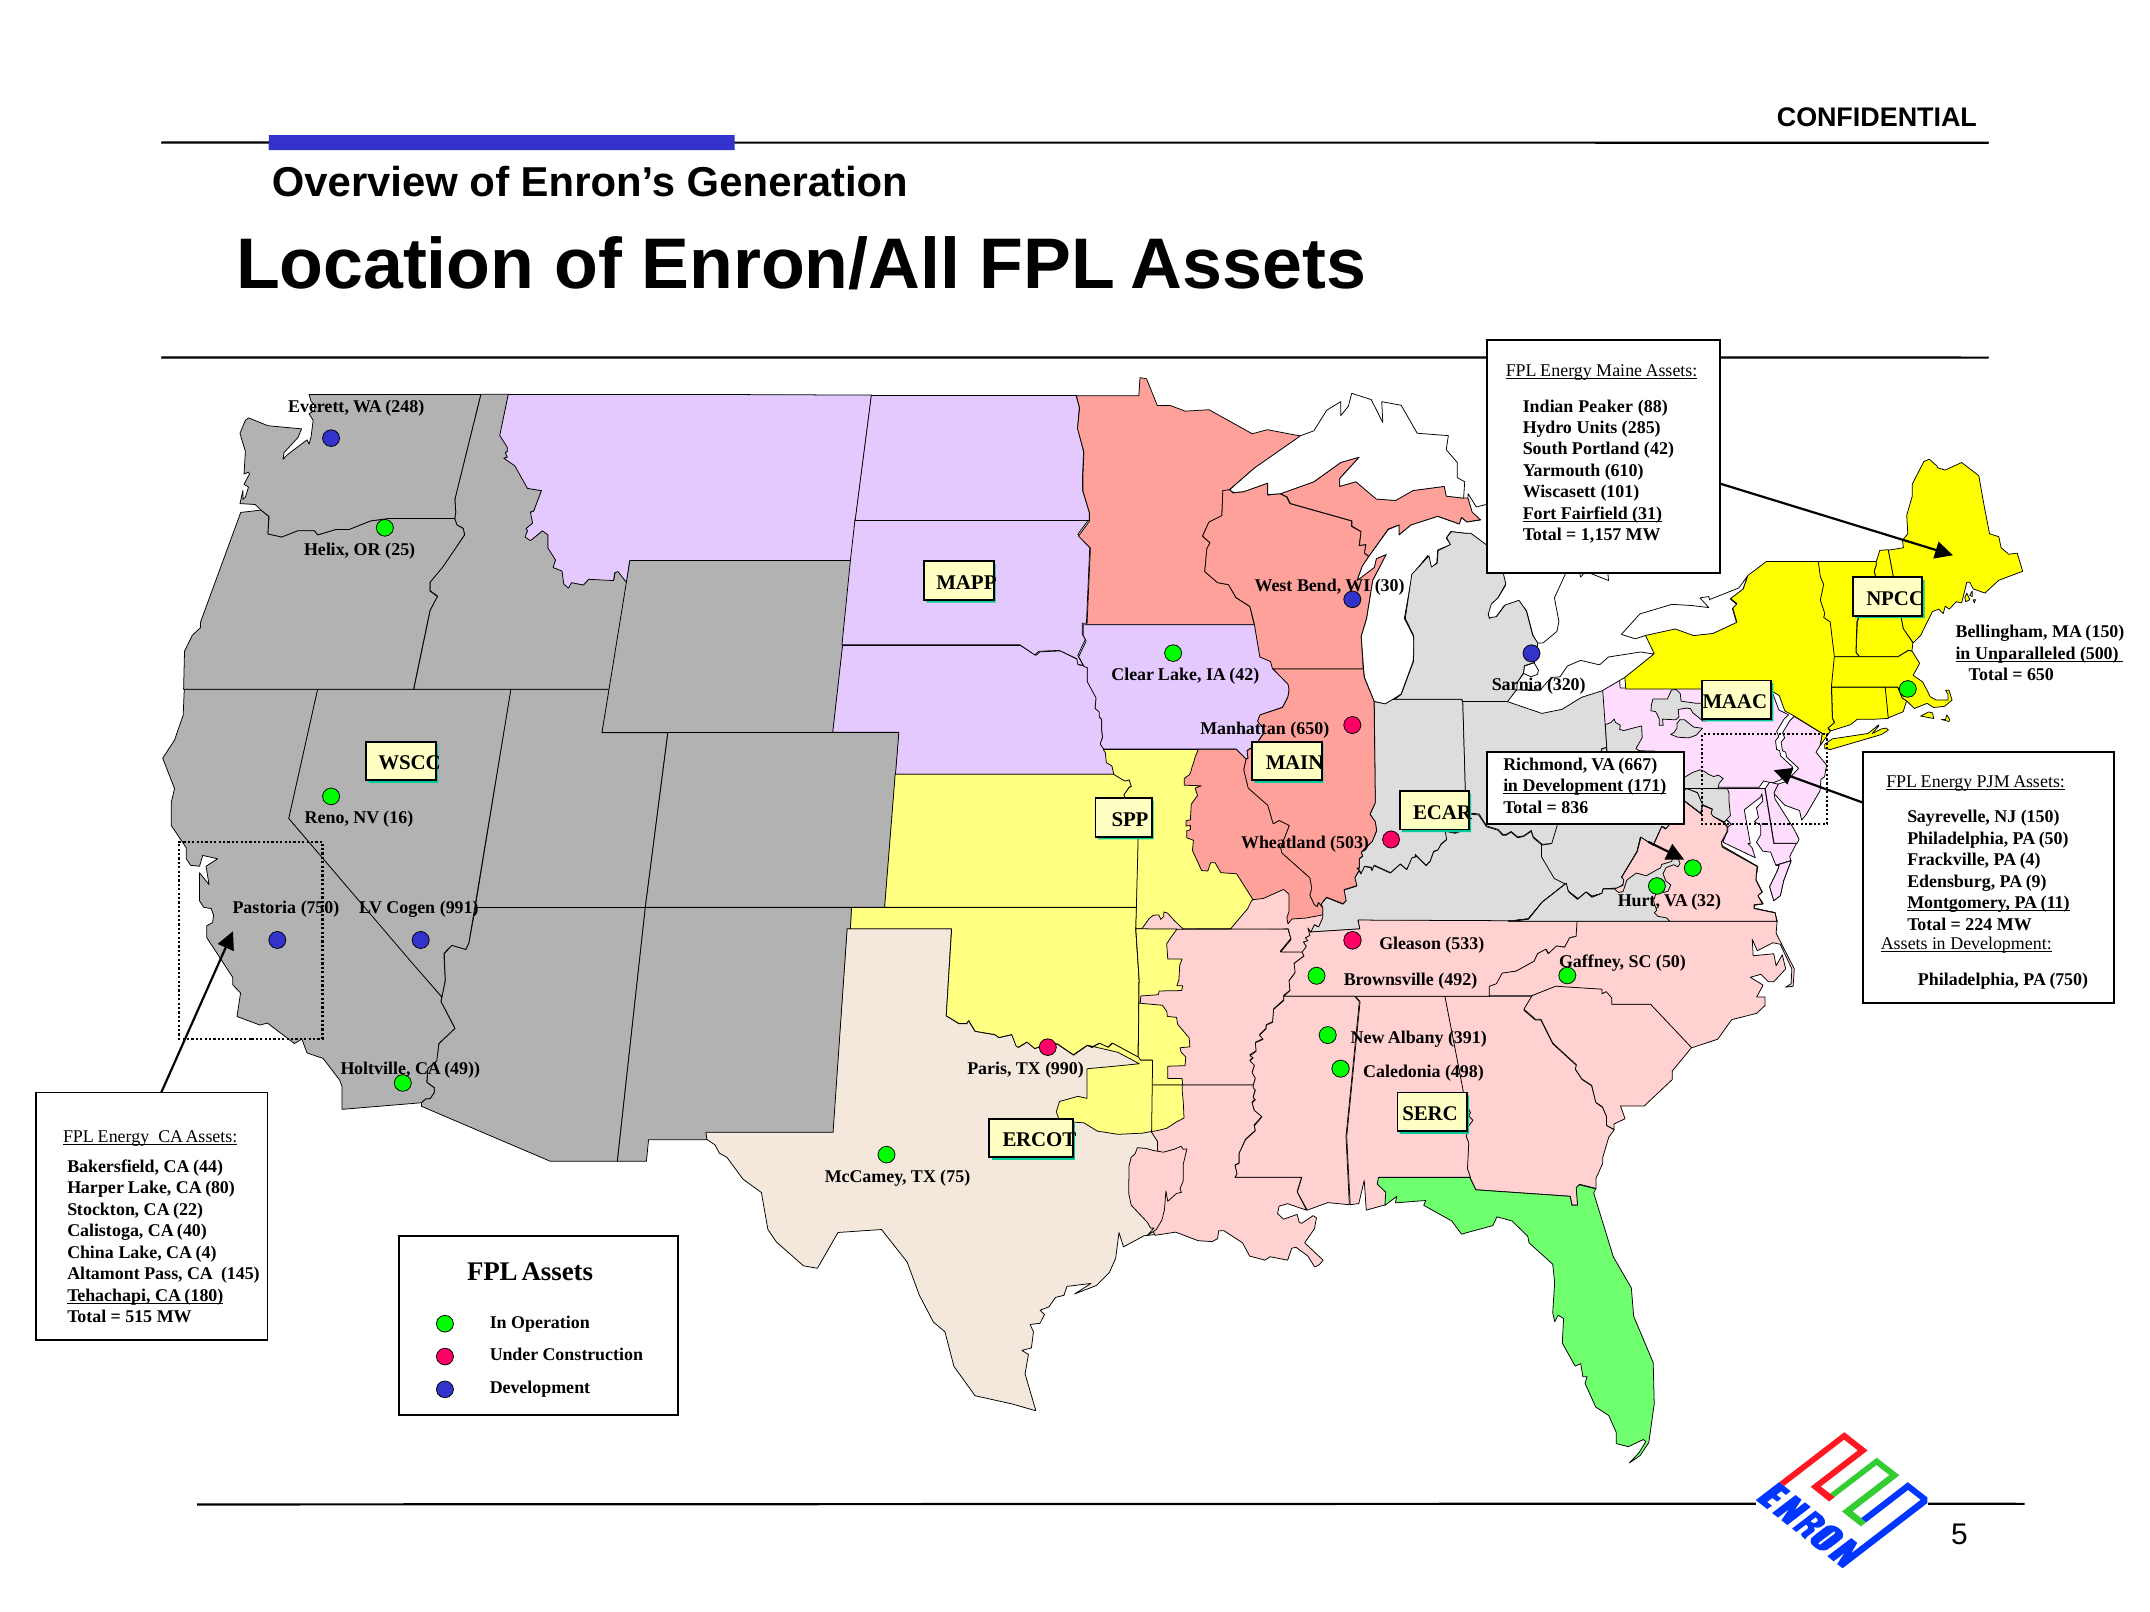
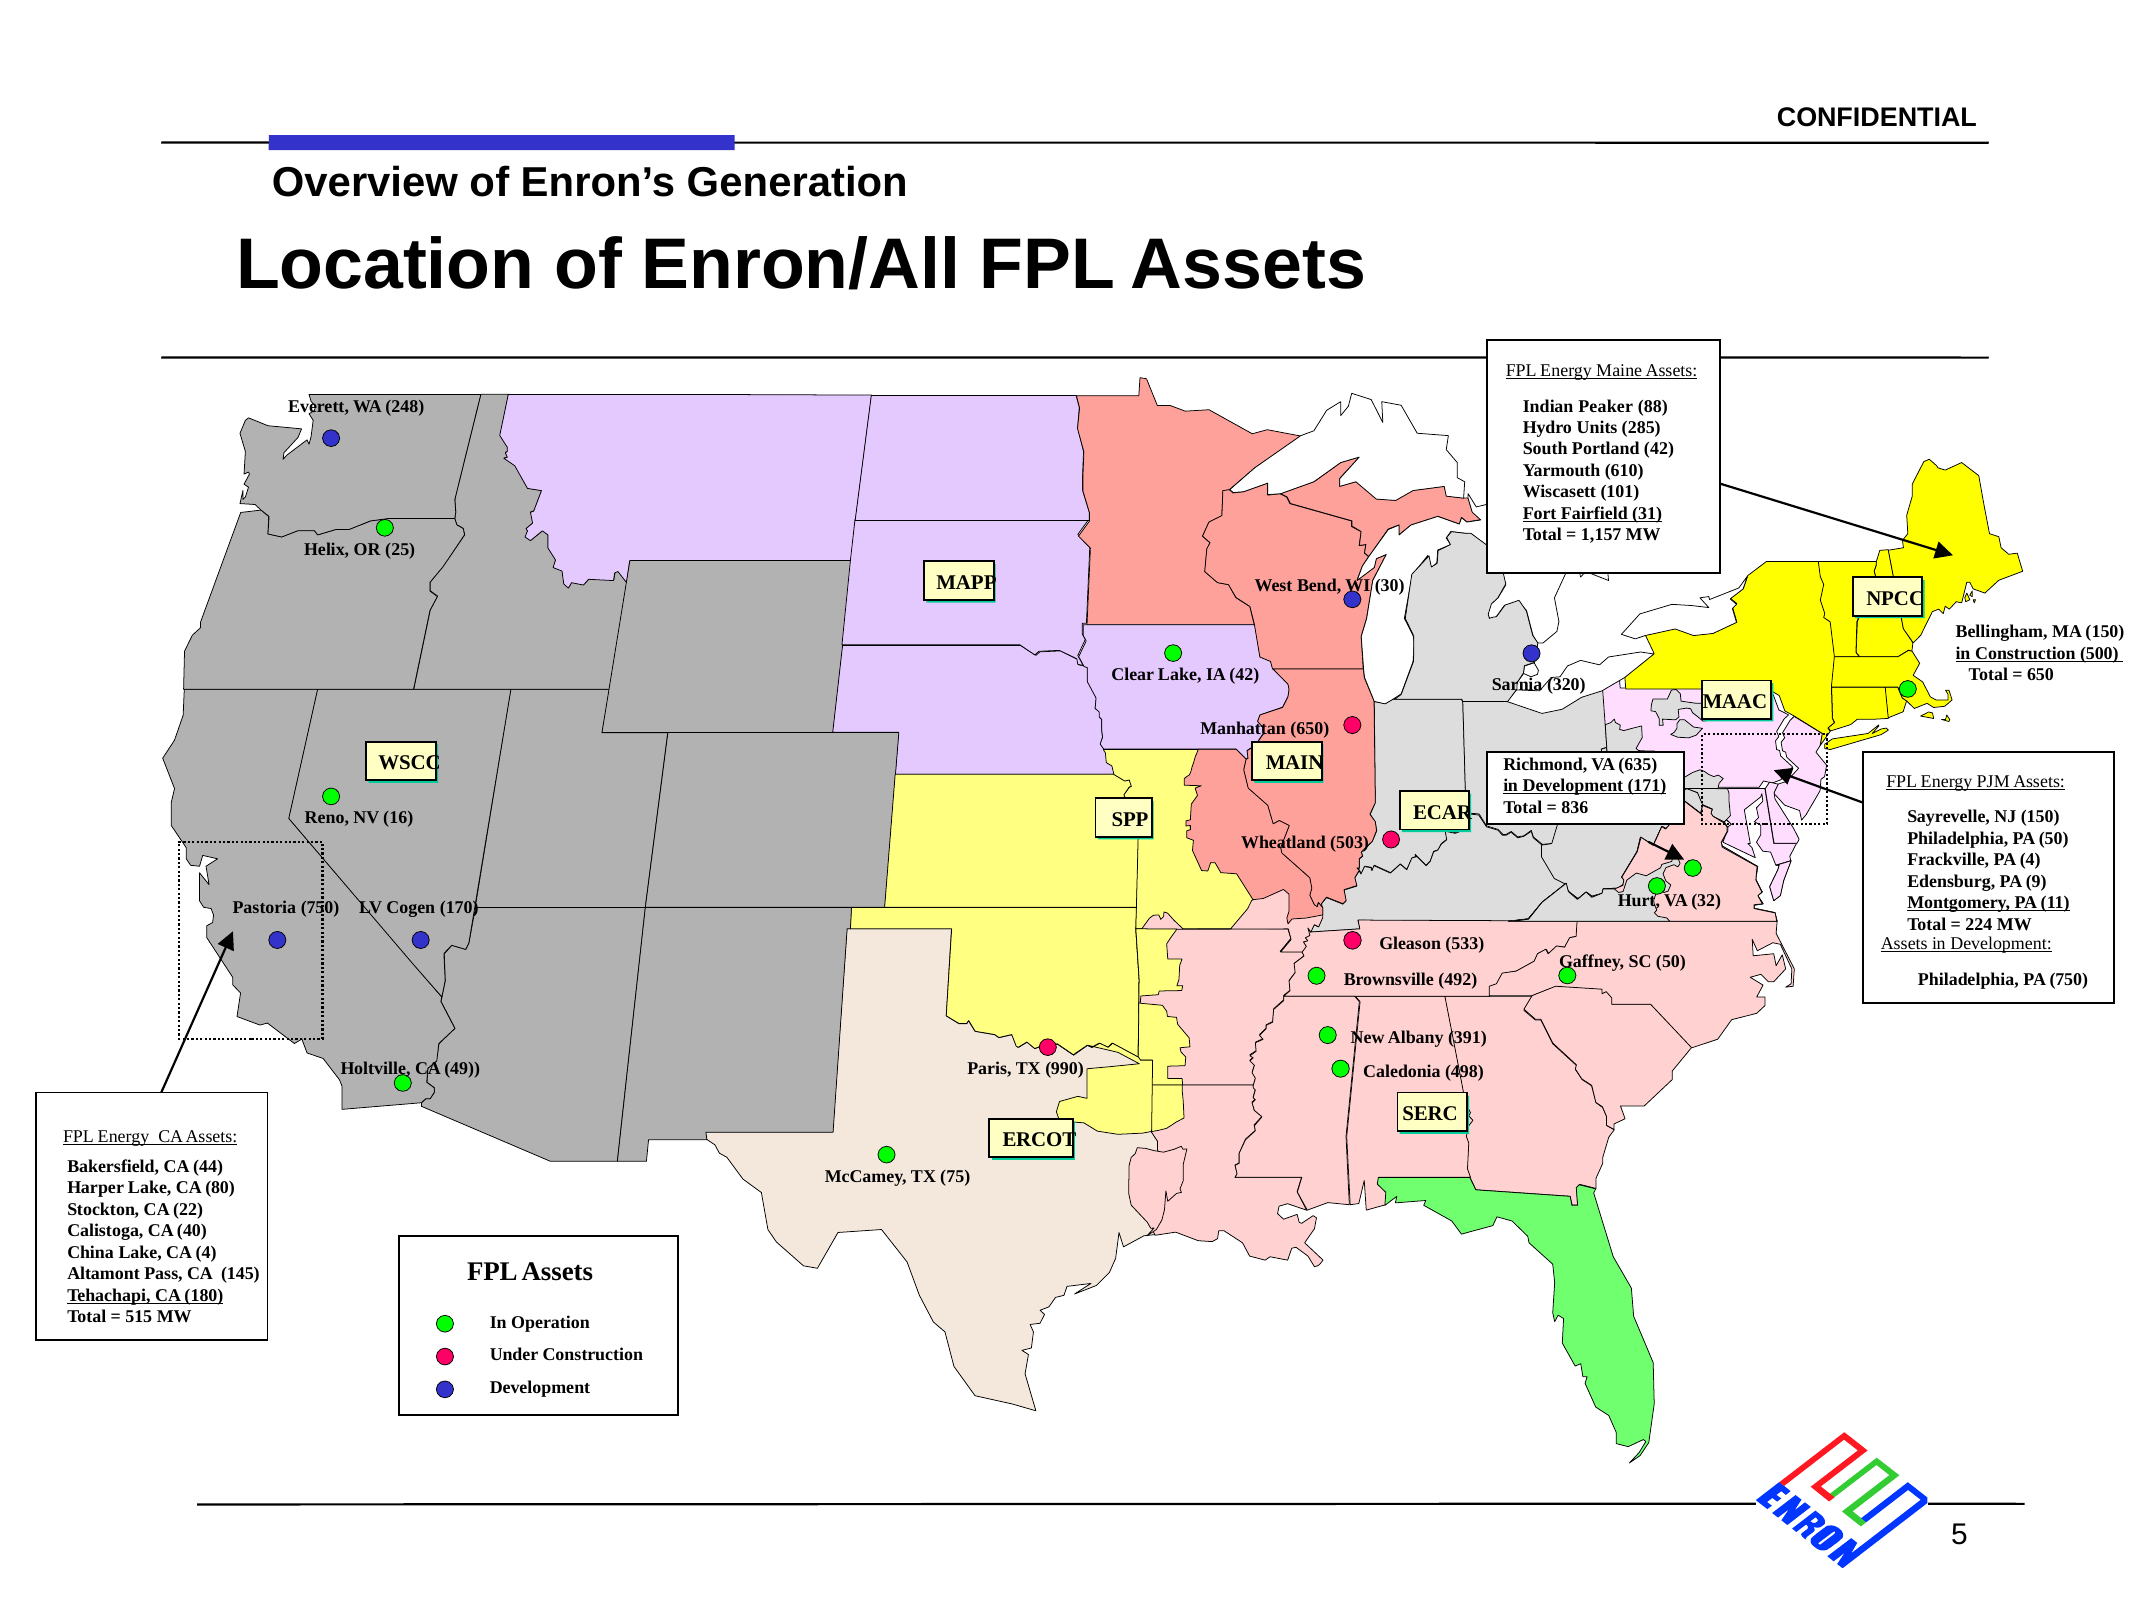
in Unparalleled: Unparalleled -> Construction (2025, 654)
667: 667 -> 635 (1638, 765)
991: 991 -> 170 (459, 908)
